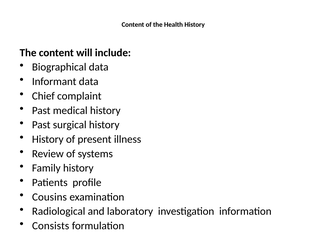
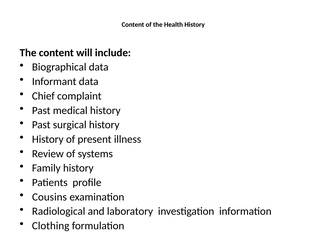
Consists: Consists -> Clothing (51, 226)
